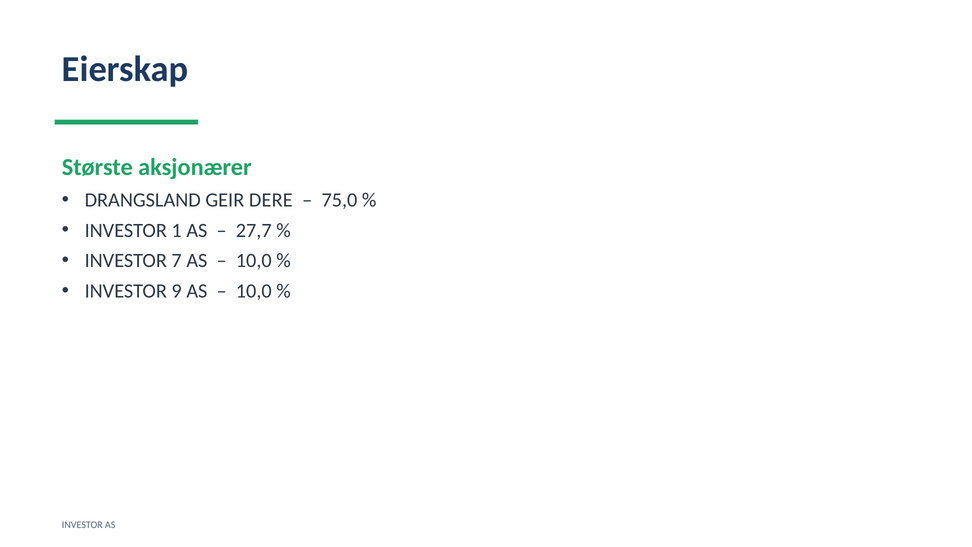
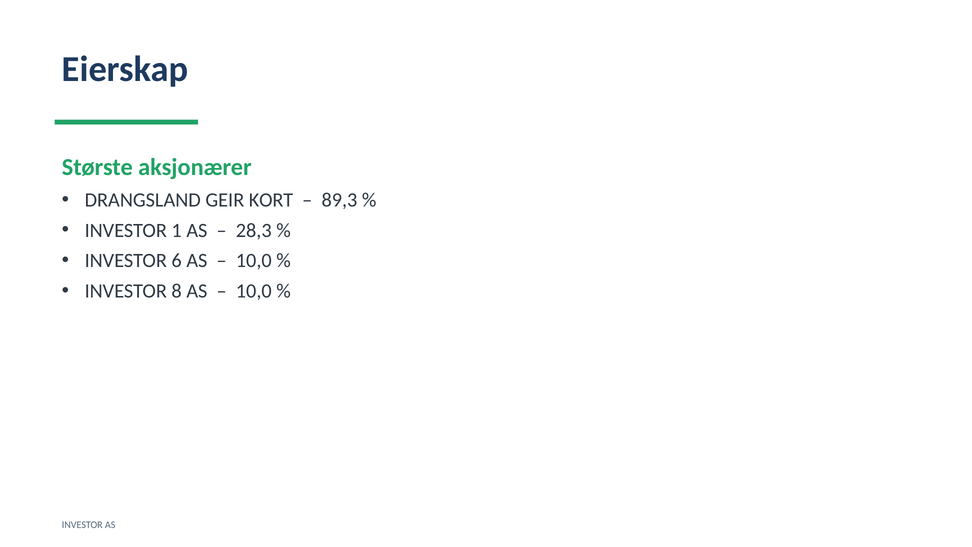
DERE: DERE -> KORT (271, 200)
75,0: 75,0 -> 89,3 (339, 200)
27,7: 27,7 -> 28,3 (254, 230)
7: 7 -> 6 (177, 261)
9: 9 -> 8 (177, 291)
